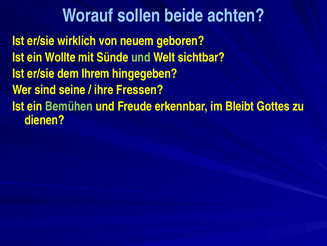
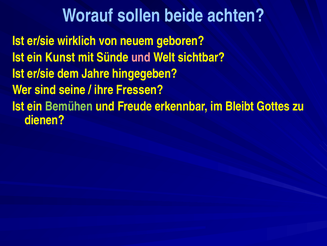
Wollte: Wollte -> Kunst (60, 57)
und colour: light green -> pink (141, 57)
Ihrem: Ihrem -> Jahre (96, 73)
